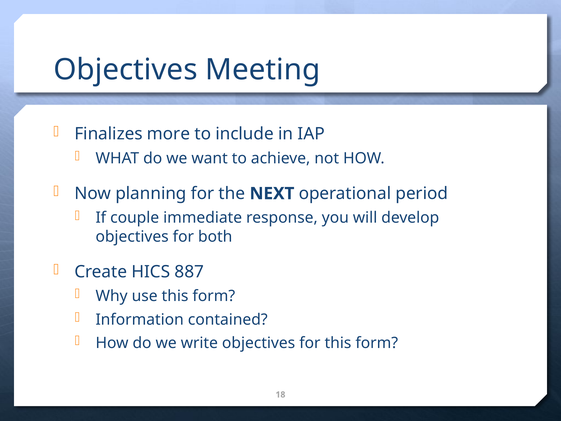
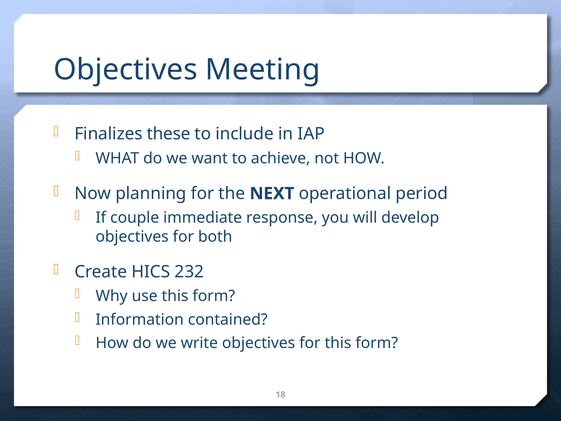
more: more -> these (169, 134)
887: 887 -> 232 (189, 272)
